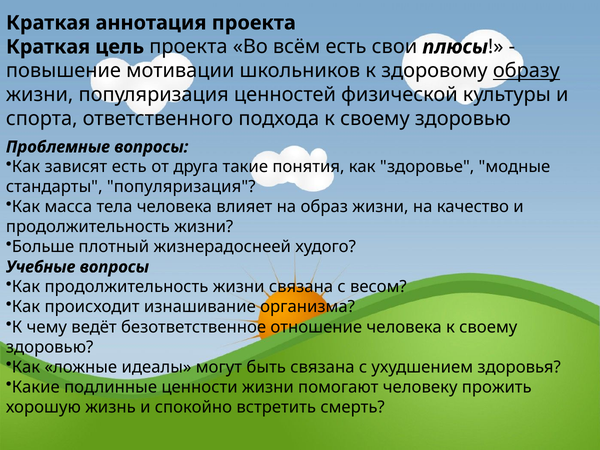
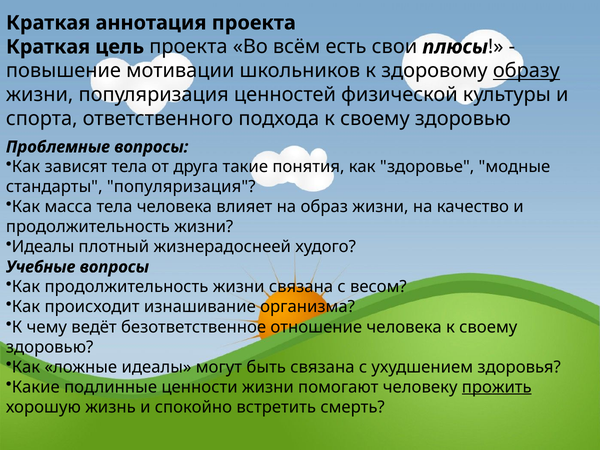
зависят есть: есть -> тела (129, 167)
Больше: Больше -> Идеалы (43, 247)
прожить underline: none -> present (497, 387)
